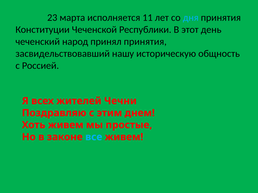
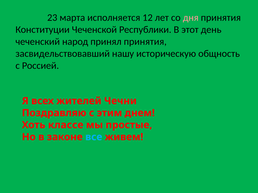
11: 11 -> 12 (148, 18)
дня colour: light blue -> pink (191, 18)
Хоть живем: живем -> классе (66, 125)
